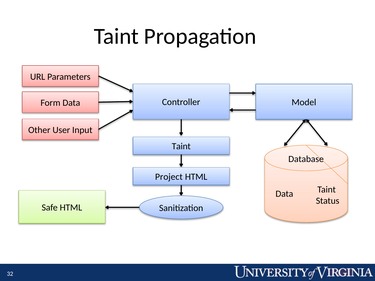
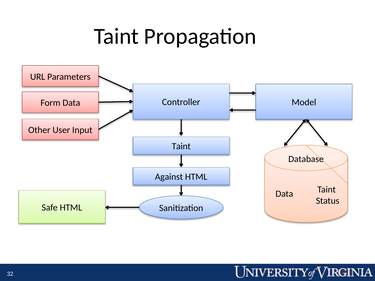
Project: Project -> Against (169, 177)
